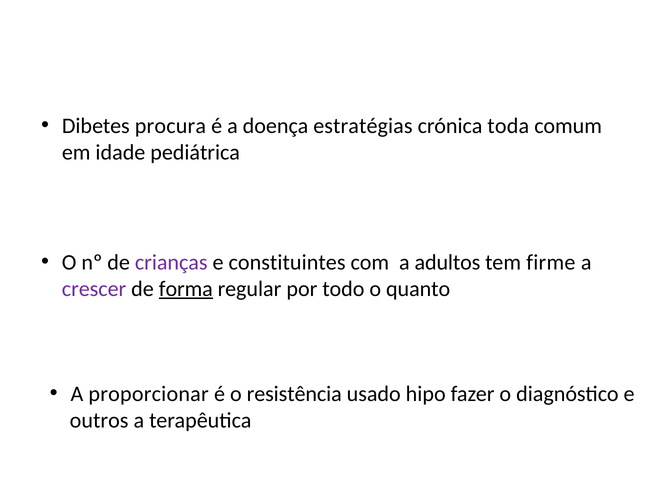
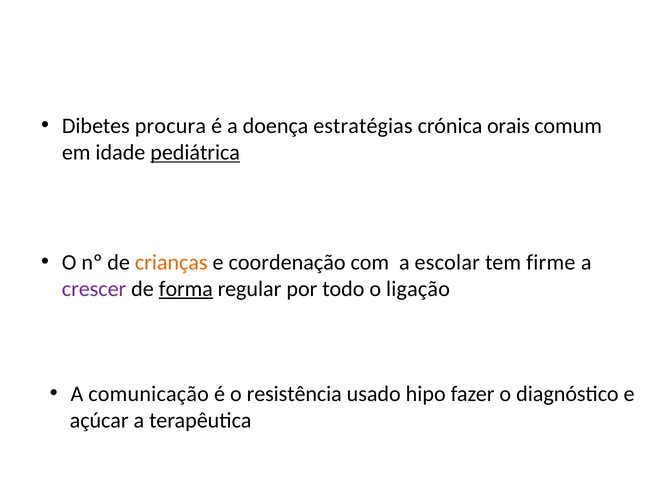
toda: toda -> orais (508, 126)
pediátrica underline: none -> present (195, 152)
crianças colour: purple -> orange (171, 262)
constituintes: constituintes -> coordenação (287, 262)
adultos: adultos -> escolar (447, 262)
quanto: quanto -> ligação (418, 288)
proporcionar: proporcionar -> comunicação (149, 393)
outros: outros -> açúcar (99, 420)
